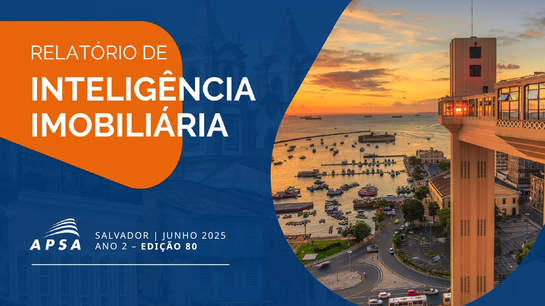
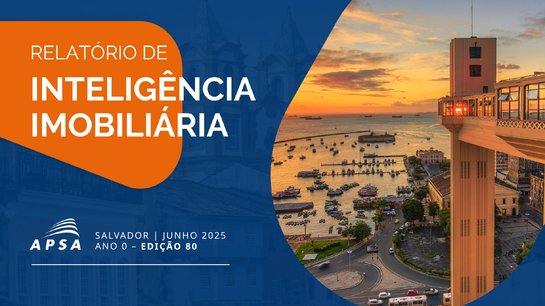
2: 2 -> 0 (124, 247)
